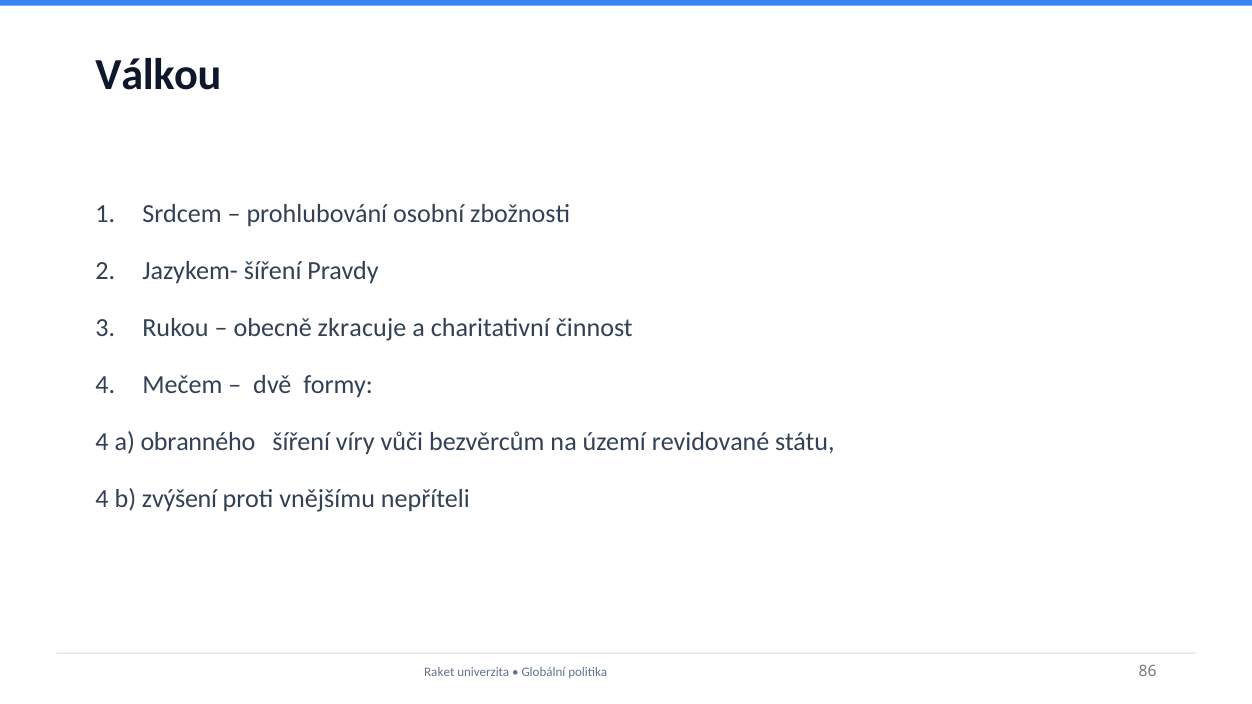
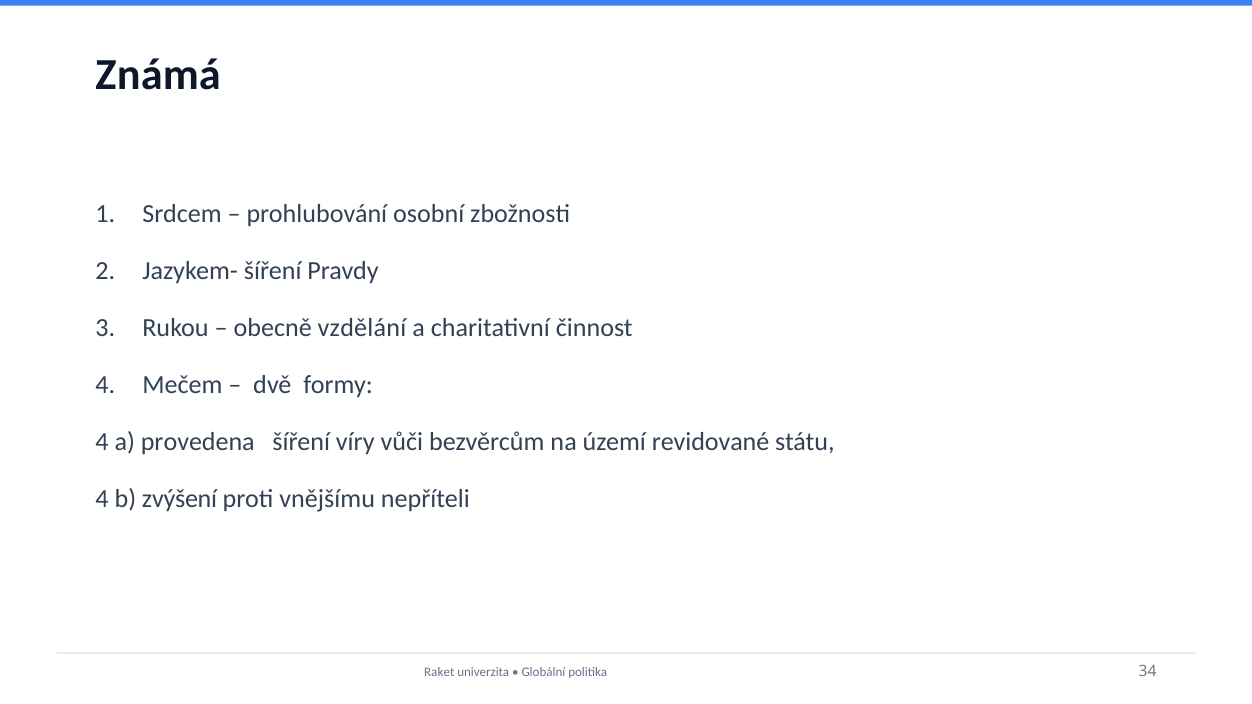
Válkou: Válkou -> Známá (158, 75)
zkracuje: zkracuje -> vzdělání (362, 328)
obranného: obranného -> provedena (198, 442)
86: 86 -> 34 (1148, 671)
